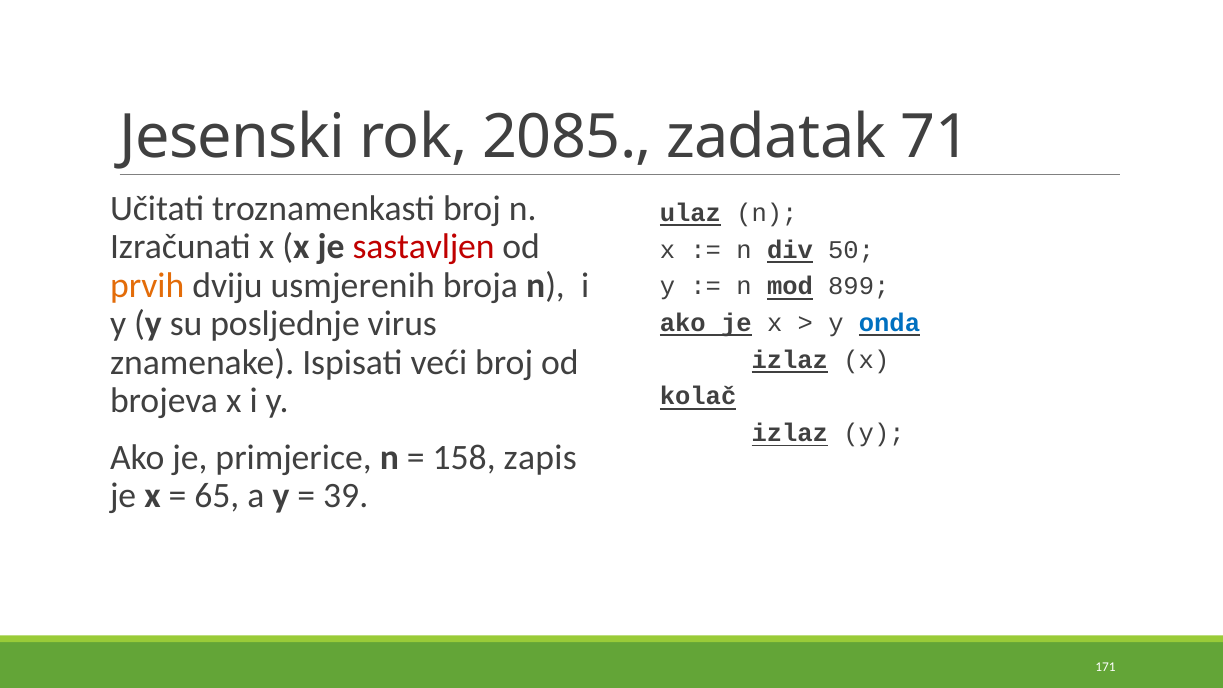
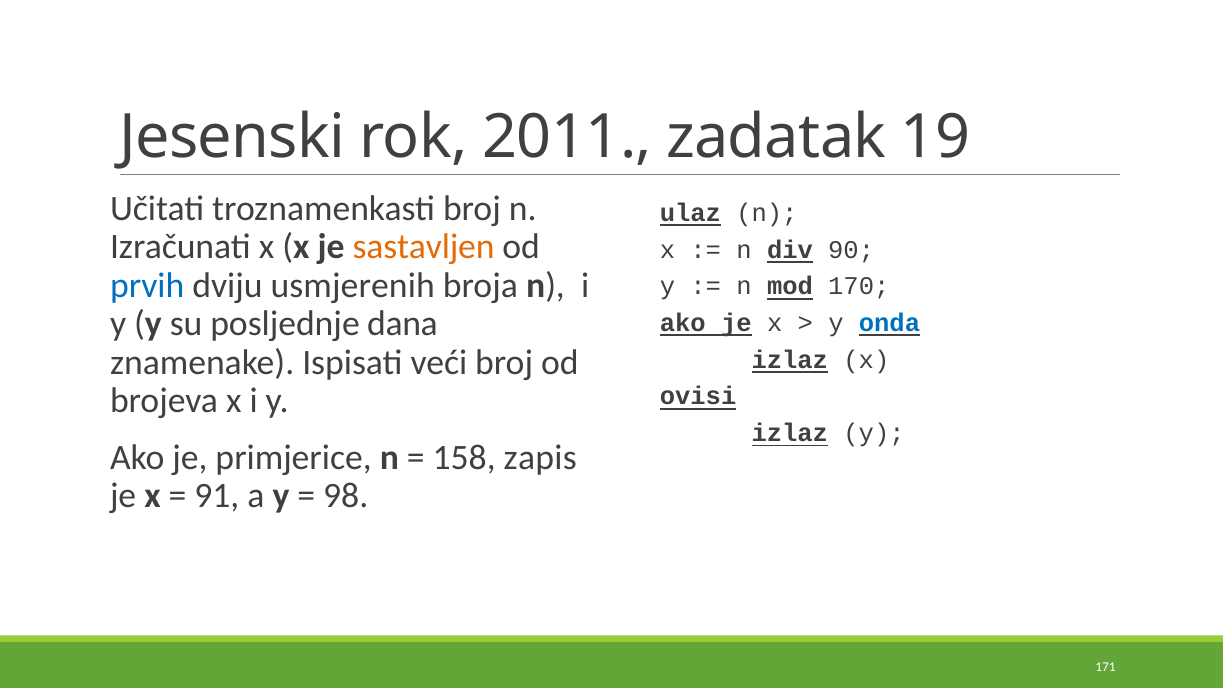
2085: 2085 -> 2011 (567, 137)
71: 71 -> 19 (936, 137)
sastavljen colour: red -> orange (424, 247)
50: 50 -> 90 (851, 250)
prvih colour: orange -> blue (147, 286)
899: 899 -> 170 (859, 286)
virus: virus -> dana (402, 324)
kolač: kolač -> ovisi (698, 396)
65: 65 -> 91 (217, 496)
39: 39 -> 98 (346, 496)
